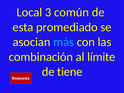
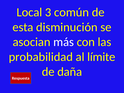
promediado: promediado -> disminución (67, 27)
más colour: light blue -> white (64, 42)
combinación: combinación -> probabilidad (41, 57)
tiene: tiene -> daña (70, 72)
